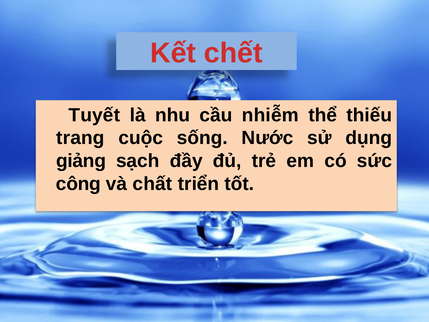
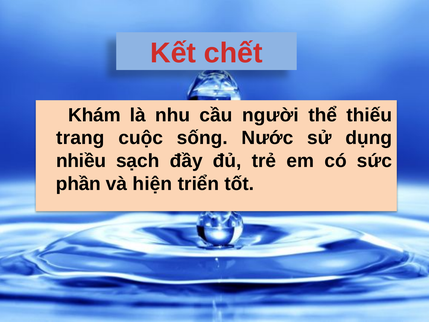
Tuyết: Tuyết -> Khám (94, 115)
nhiễm: nhiễm -> người (270, 115)
giảng: giảng -> nhiều (81, 161)
công: công -> phần (78, 184)
chất: chất -> hiện (152, 184)
